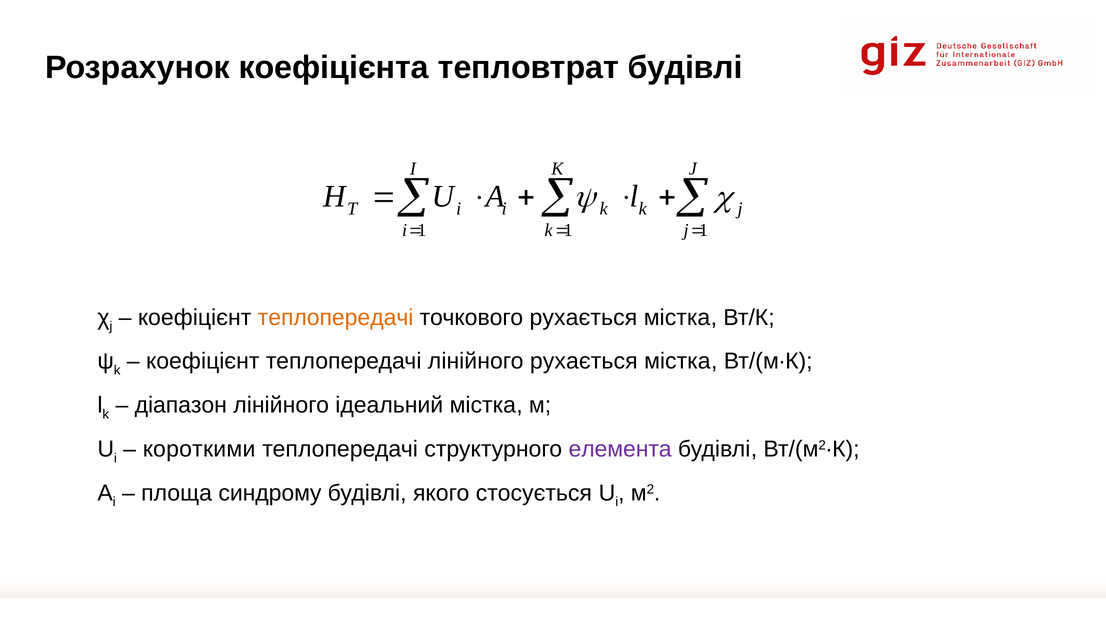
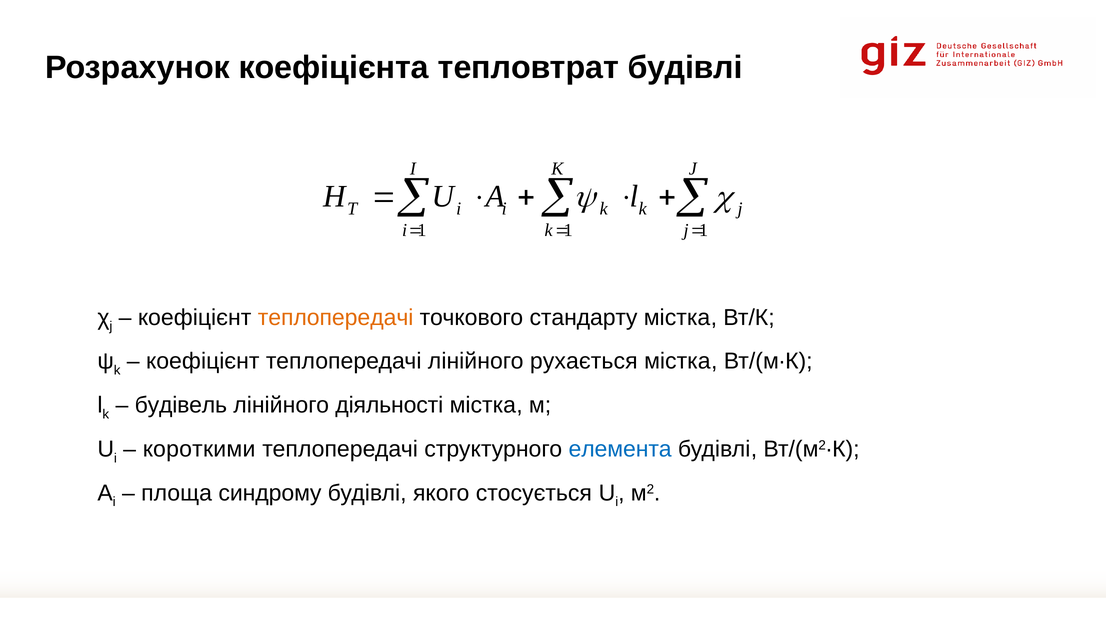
точкового рухається: рухається -> стандарту (584, 317)
діапазон: діапазон -> будівель (181, 405)
ідеальний: ідеальний -> діяльності (389, 405)
елемента colour: purple -> blue (620, 449)
